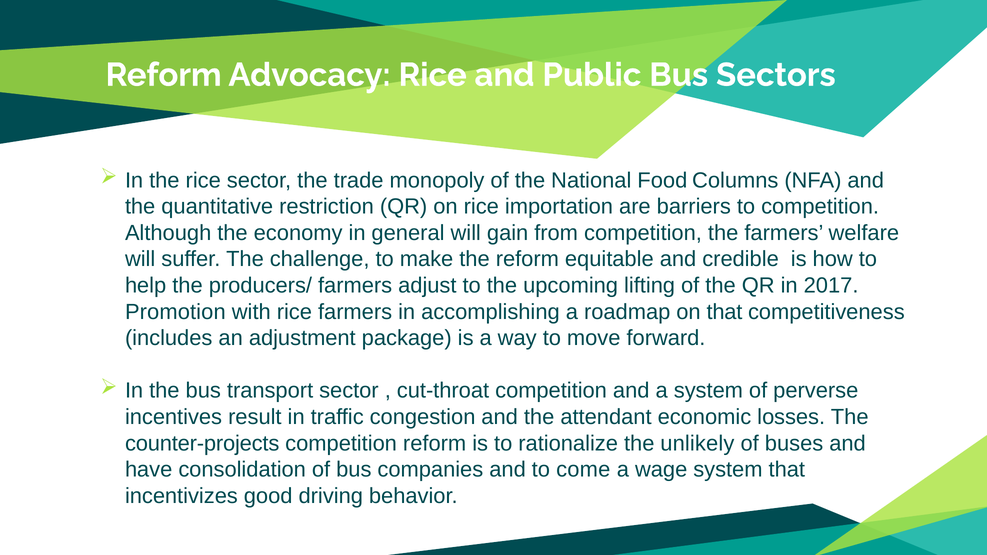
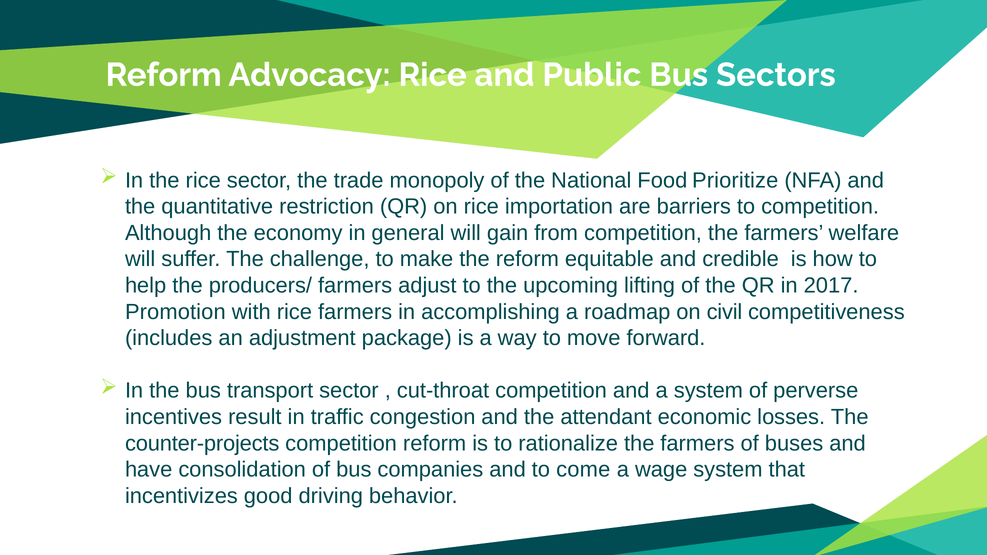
Columns: Columns -> Prioritize (735, 180)
on that: that -> civil (724, 312)
rationalize the unlikely: unlikely -> farmers (697, 443)
